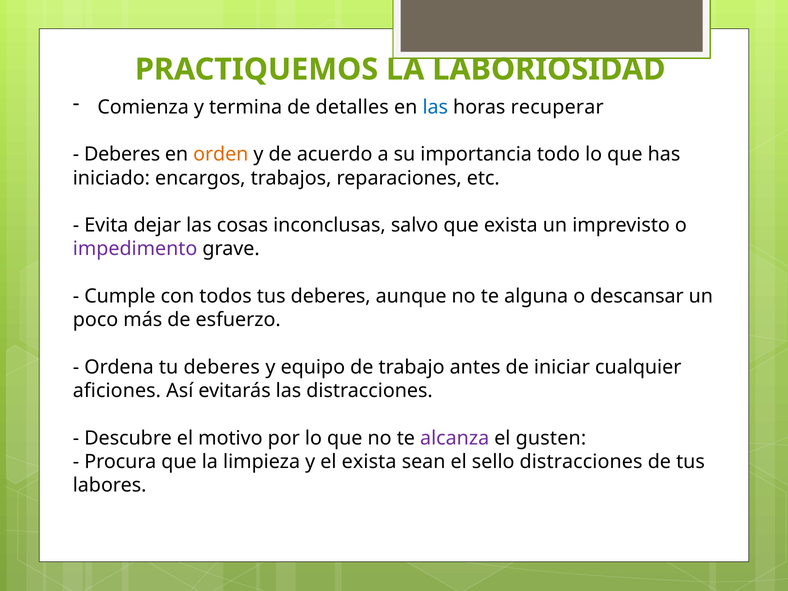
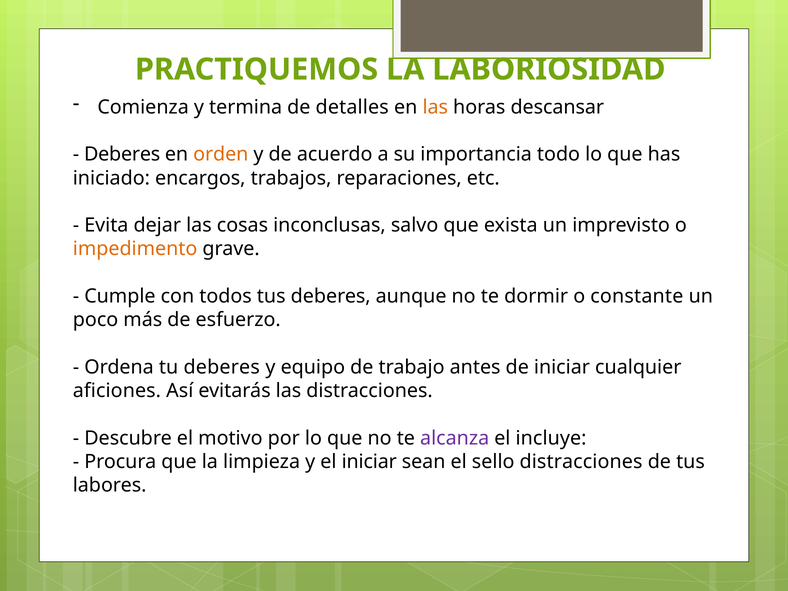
las colour: blue -> orange (435, 107)
recuperar: recuperar -> descansar (557, 107)
impedimento colour: purple -> orange (135, 249)
alguna: alguna -> dormir (536, 296)
descansar: descansar -> constante (637, 296)
gusten: gusten -> incluye (551, 438)
el exista: exista -> iniciar (369, 462)
